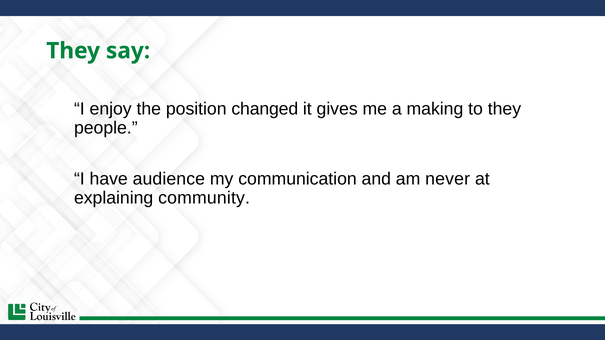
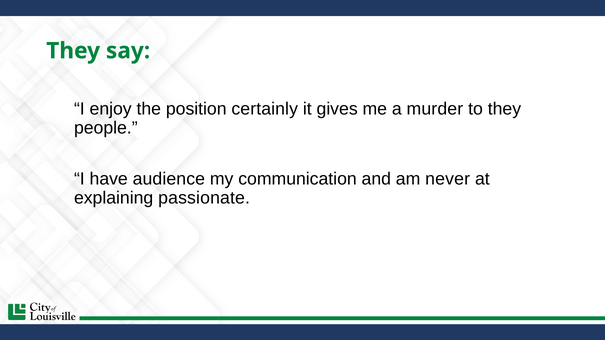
changed: changed -> certainly (265, 109)
making: making -> murder (435, 109)
community: community -> passionate (204, 198)
